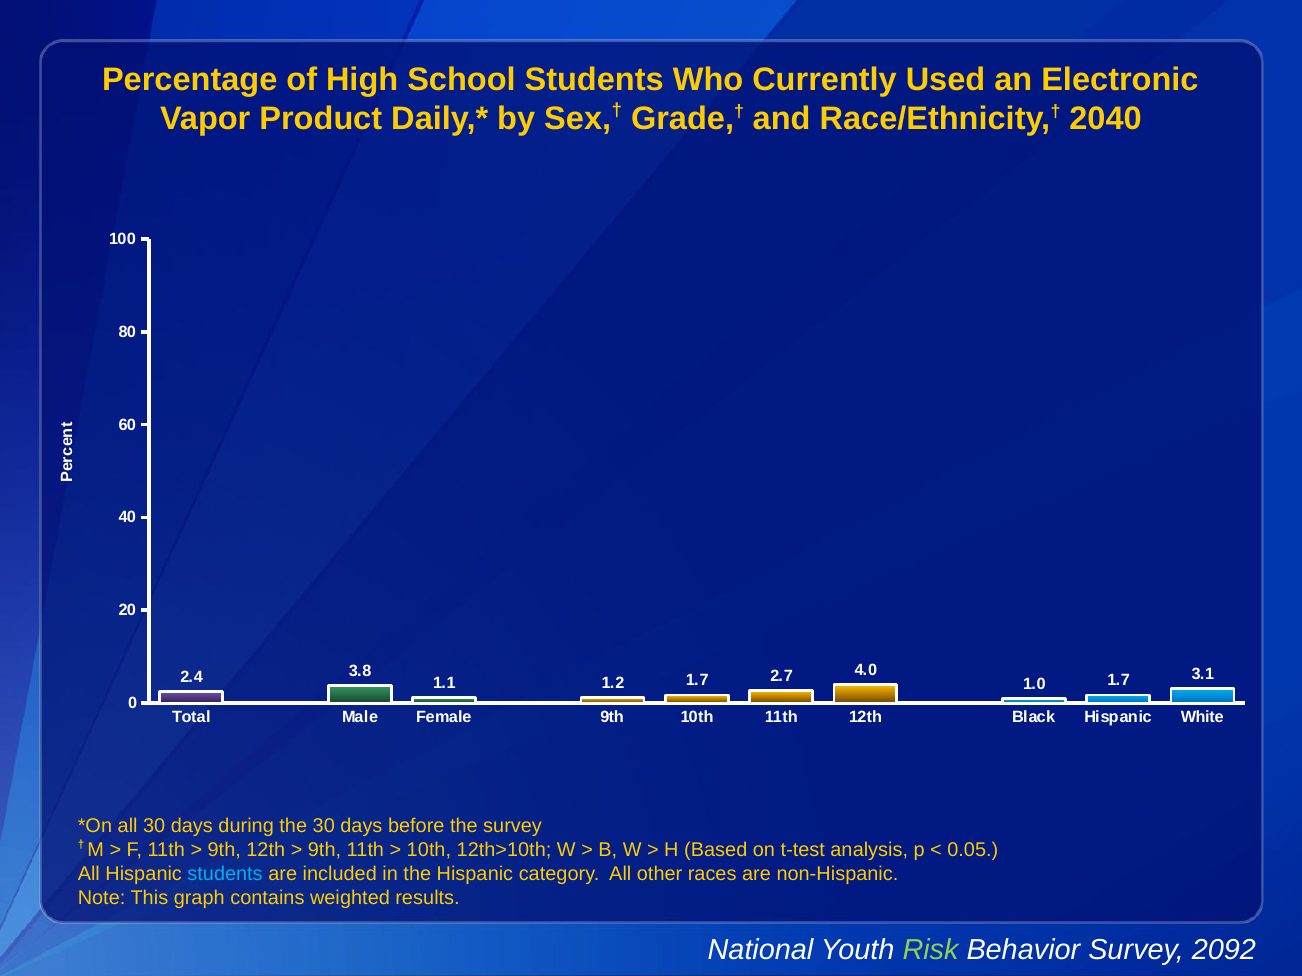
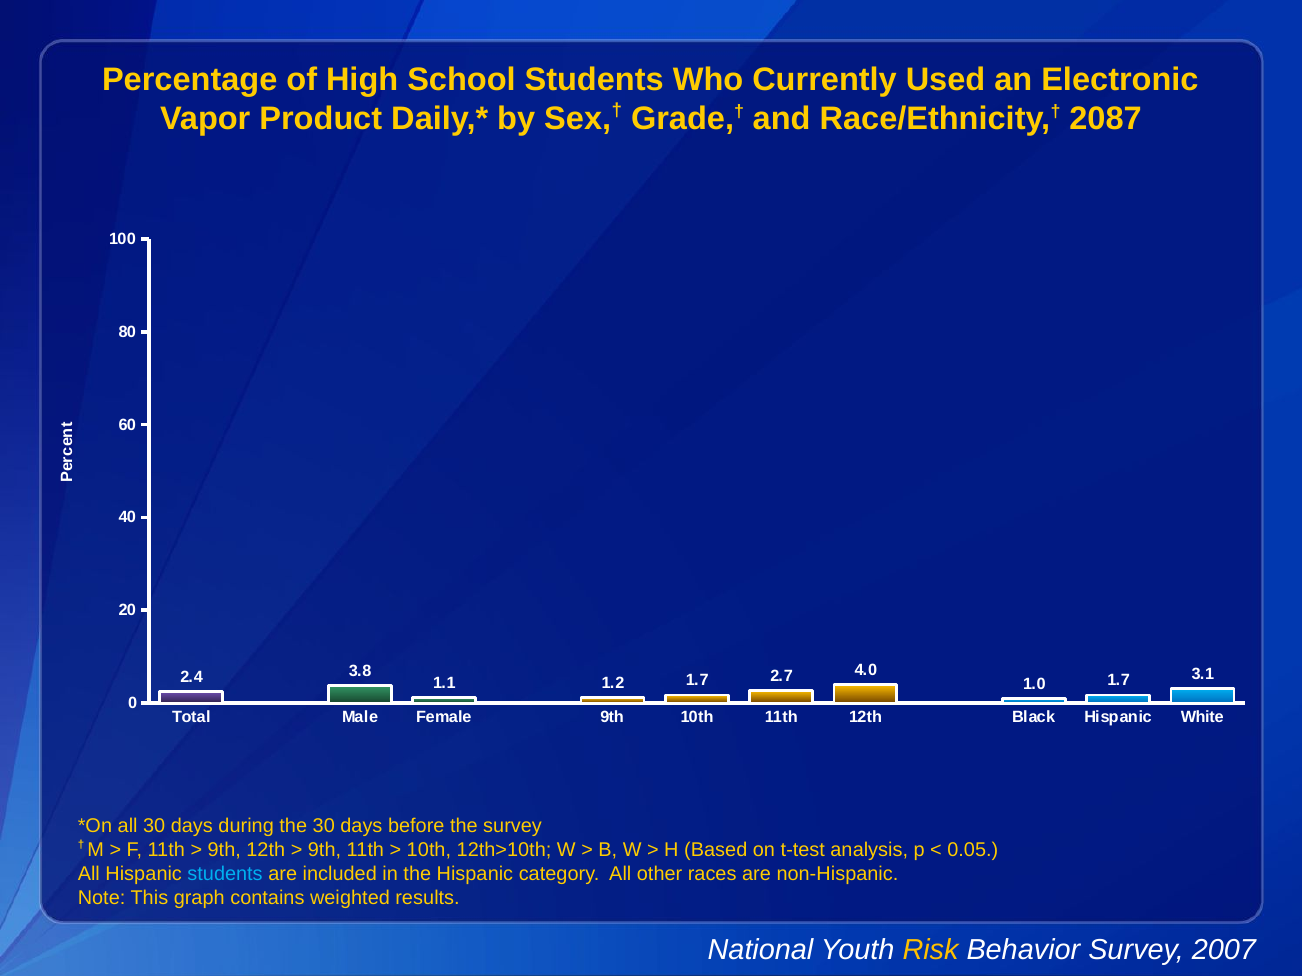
2040: 2040 -> 2087 (1106, 119)
Risk colour: light green -> yellow (931, 951)
2092: 2092 -> 2007 (1224, 951)
